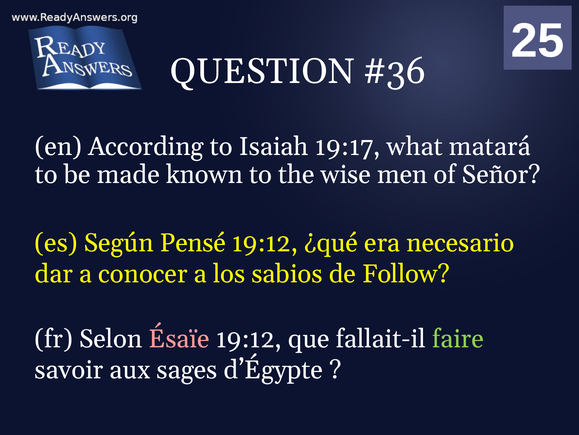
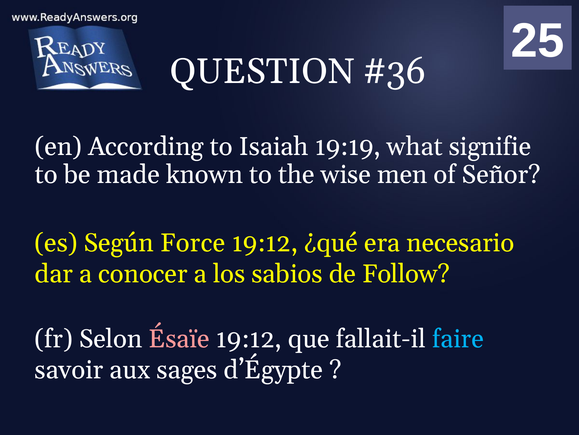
19:17: 19:17 -> 19:19 (348, 146)
matará: matará -> signifie (490, 146)
Pensé: Pensé -> Force (193, 242)
faire colour: light green -> light blue (458, 339)
